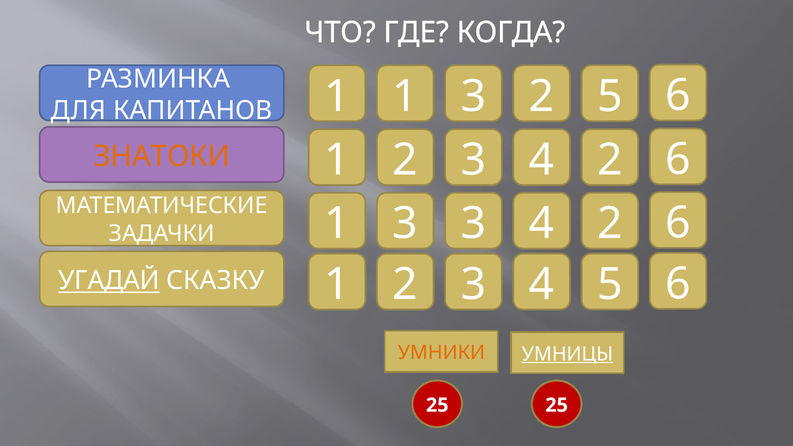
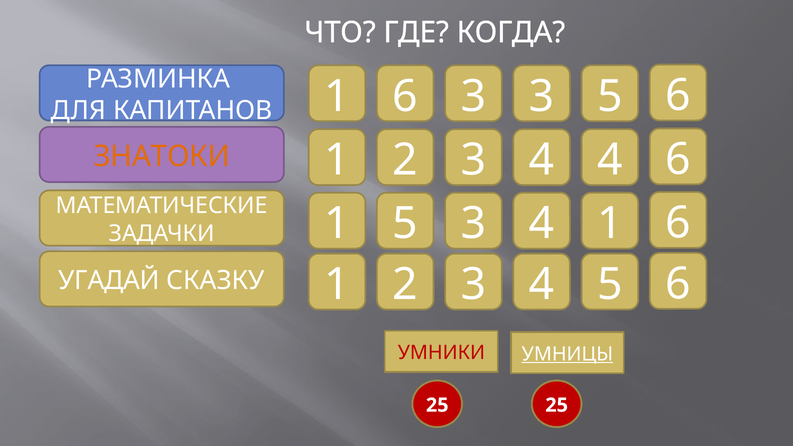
1: 1 -> 6 (405, 96)
3 2: 2 -> 3 (542, 96)
2 3 4 2: 2 -> 4 (610, 160)
3: 3 -> 5 (405, 224)
2: 2 -> 1 (610, 224)
УГАДАЙ underline: present -> none (109, 281)
УМНИКИ colour: orange -> red (441, 353)
